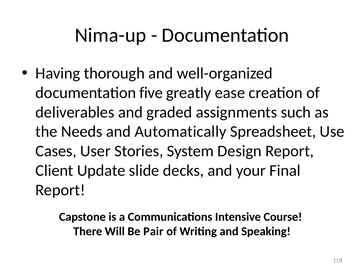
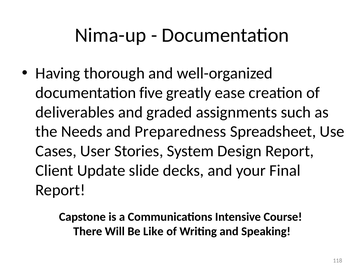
Automatically: Automatically -> Preparedness (180, 132)
Pair: Pair -> Like (153, 231)
